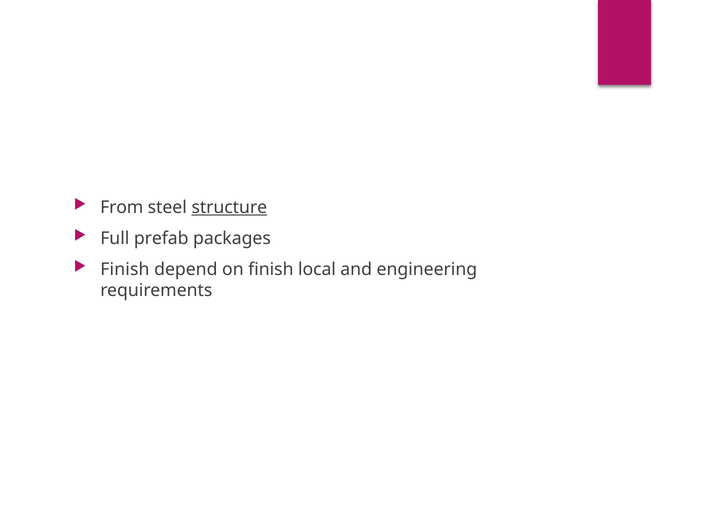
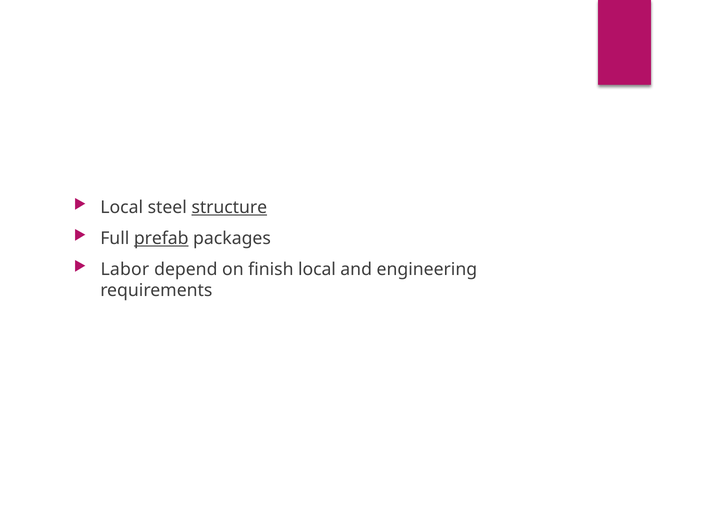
From: From -> Local (122, 208)
prefab underline: none -> present (161, 239)
Finish: Finish -> Labor (125, 270)
